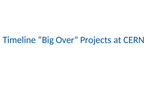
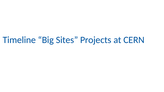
Over: Over -> Sites (67, 40)
